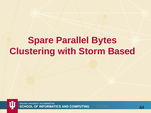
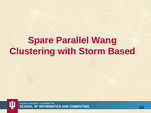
Bytes: Bytes -> Wang (104, 40)
